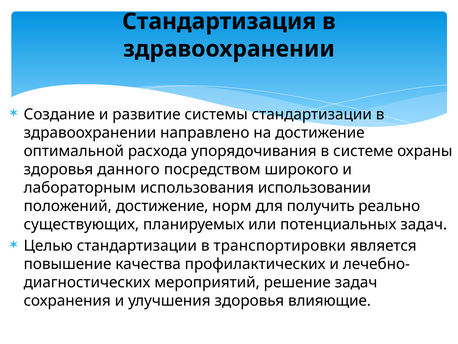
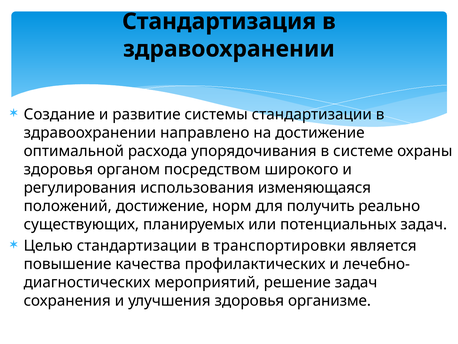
данного: данного -> органом (129, 169)
лабораторным: лабораторным -> регулирования (80, 187)
использовании: использовании -> изменяющаяся (314, 187)
влияющие: влияющие -> организме (329, 300)
